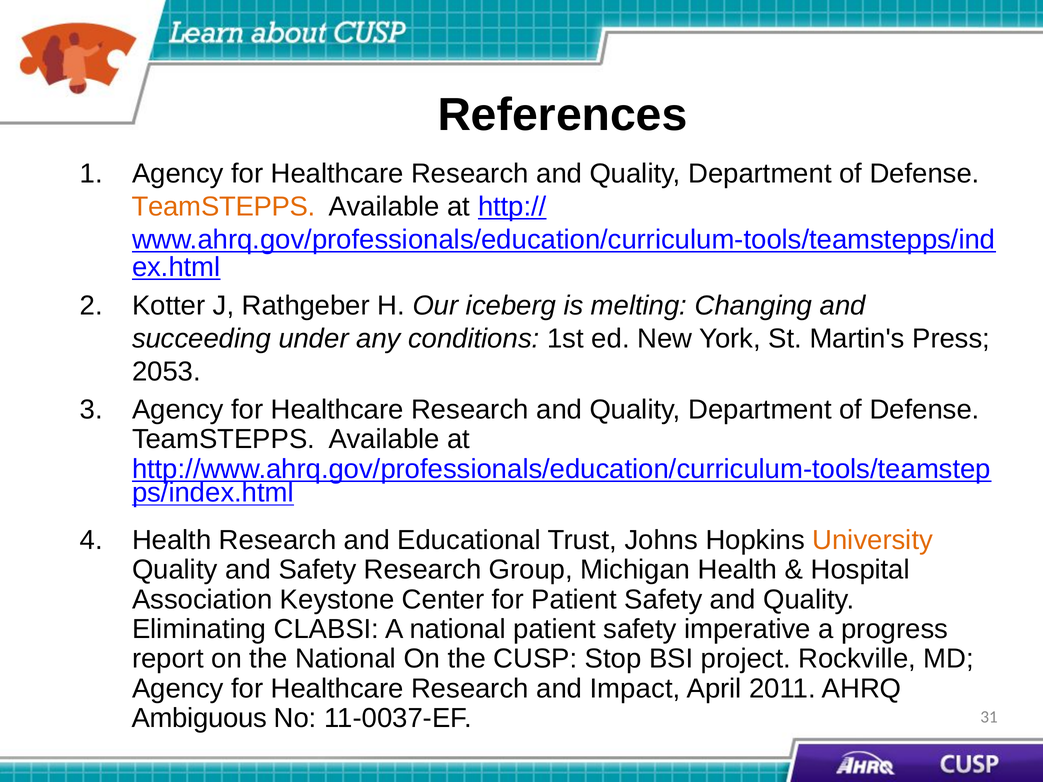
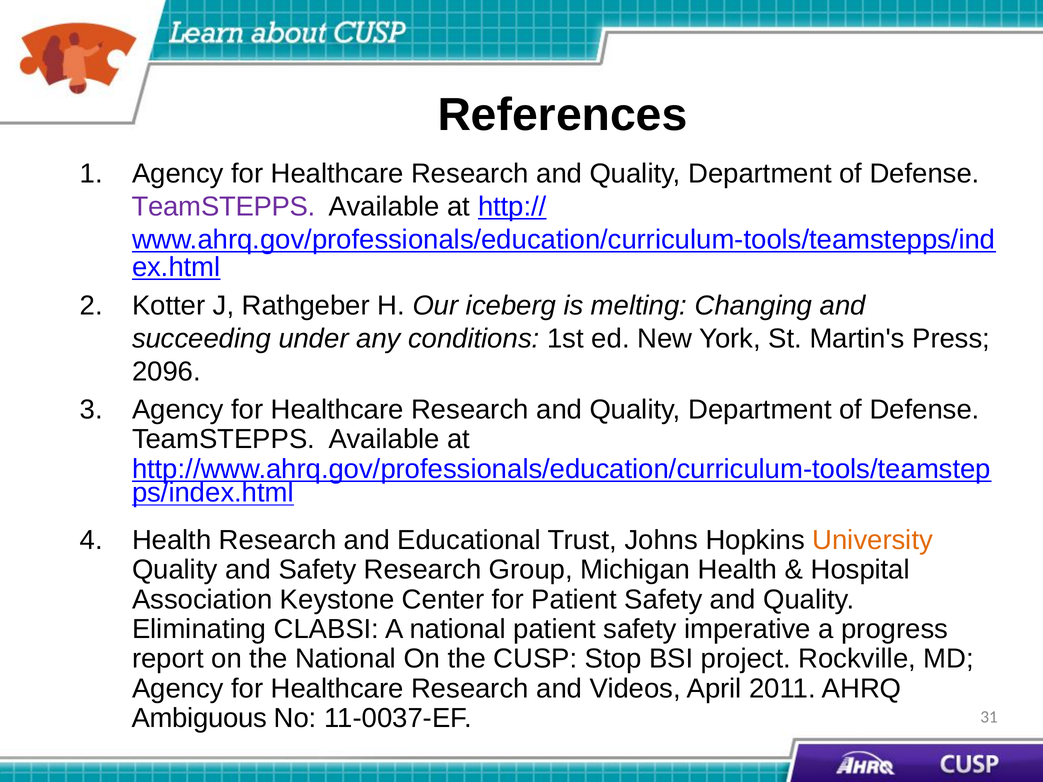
TeamSTEPPS colour: orange -> purple (224, 207)
2053: 2053 -> 2096 (166, 372)
Impact: Impact -> Videos (635, 689)
